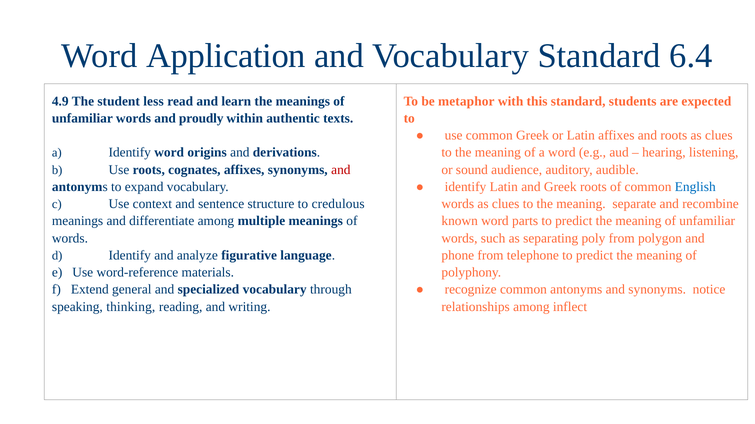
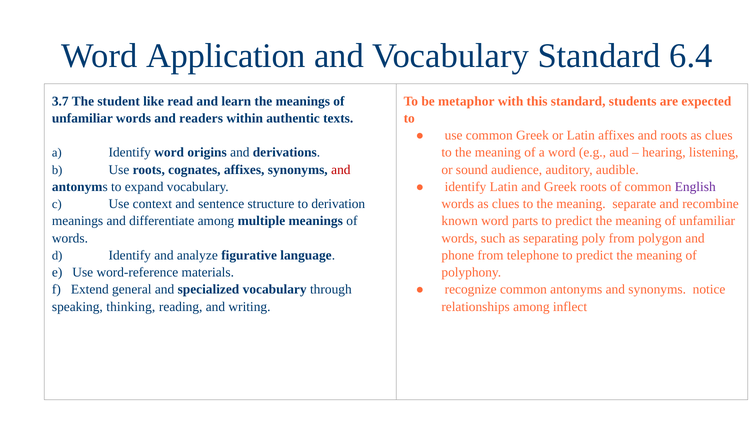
4.9: 4.9 -> 3.7 (60, 101)
less: less -> like (154, 101)
proudly: proudly -> readers (201, 119)
English colour: blue -> purple (695, 187)
credulous: credulous -> derivation (338, 204)
